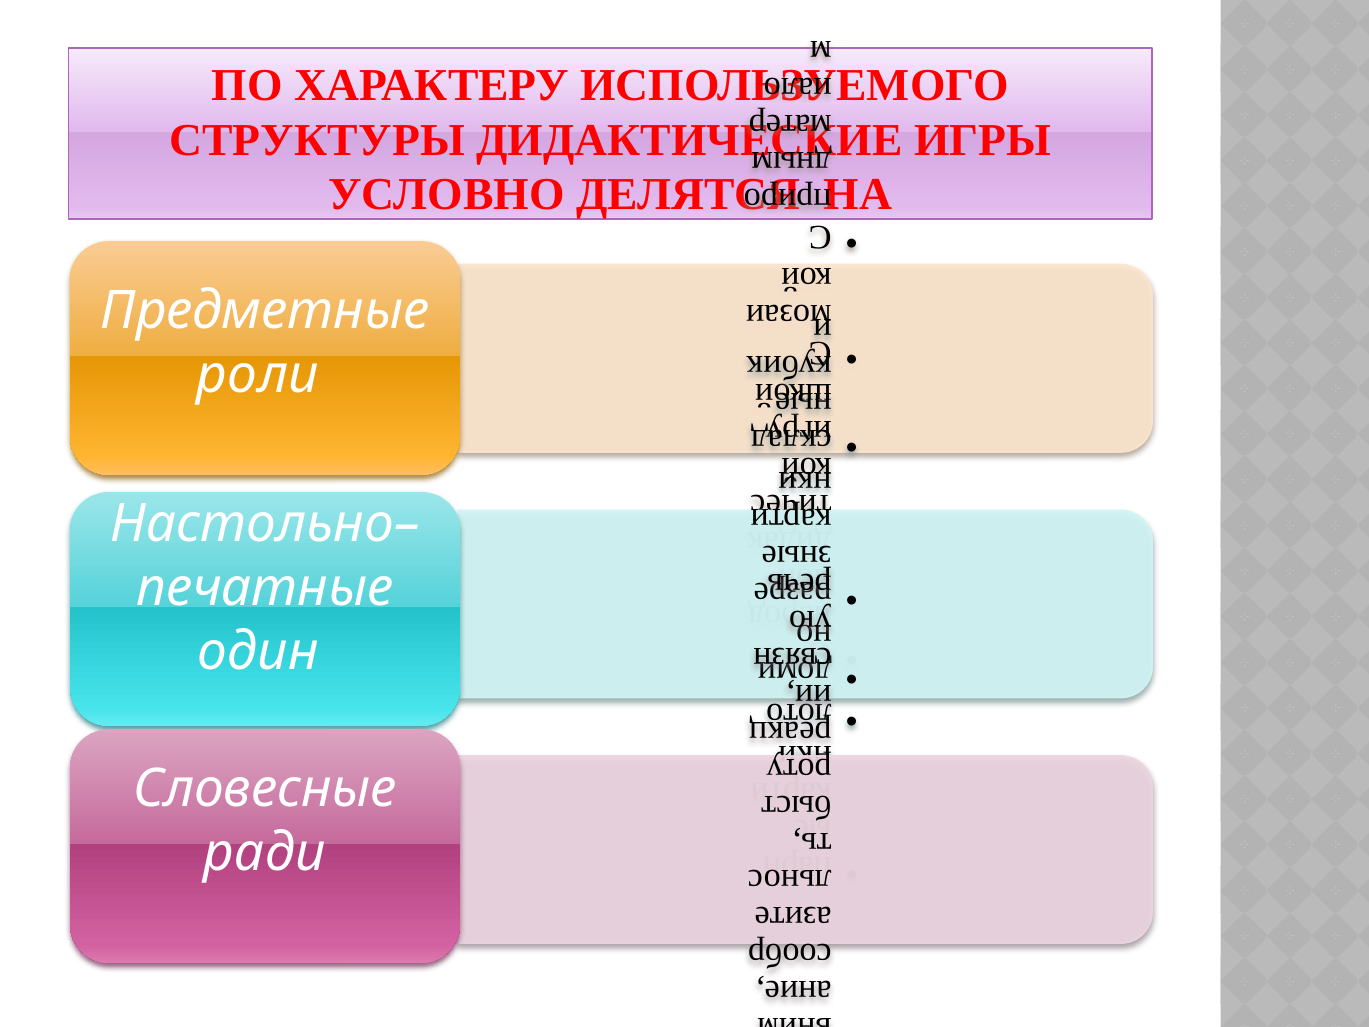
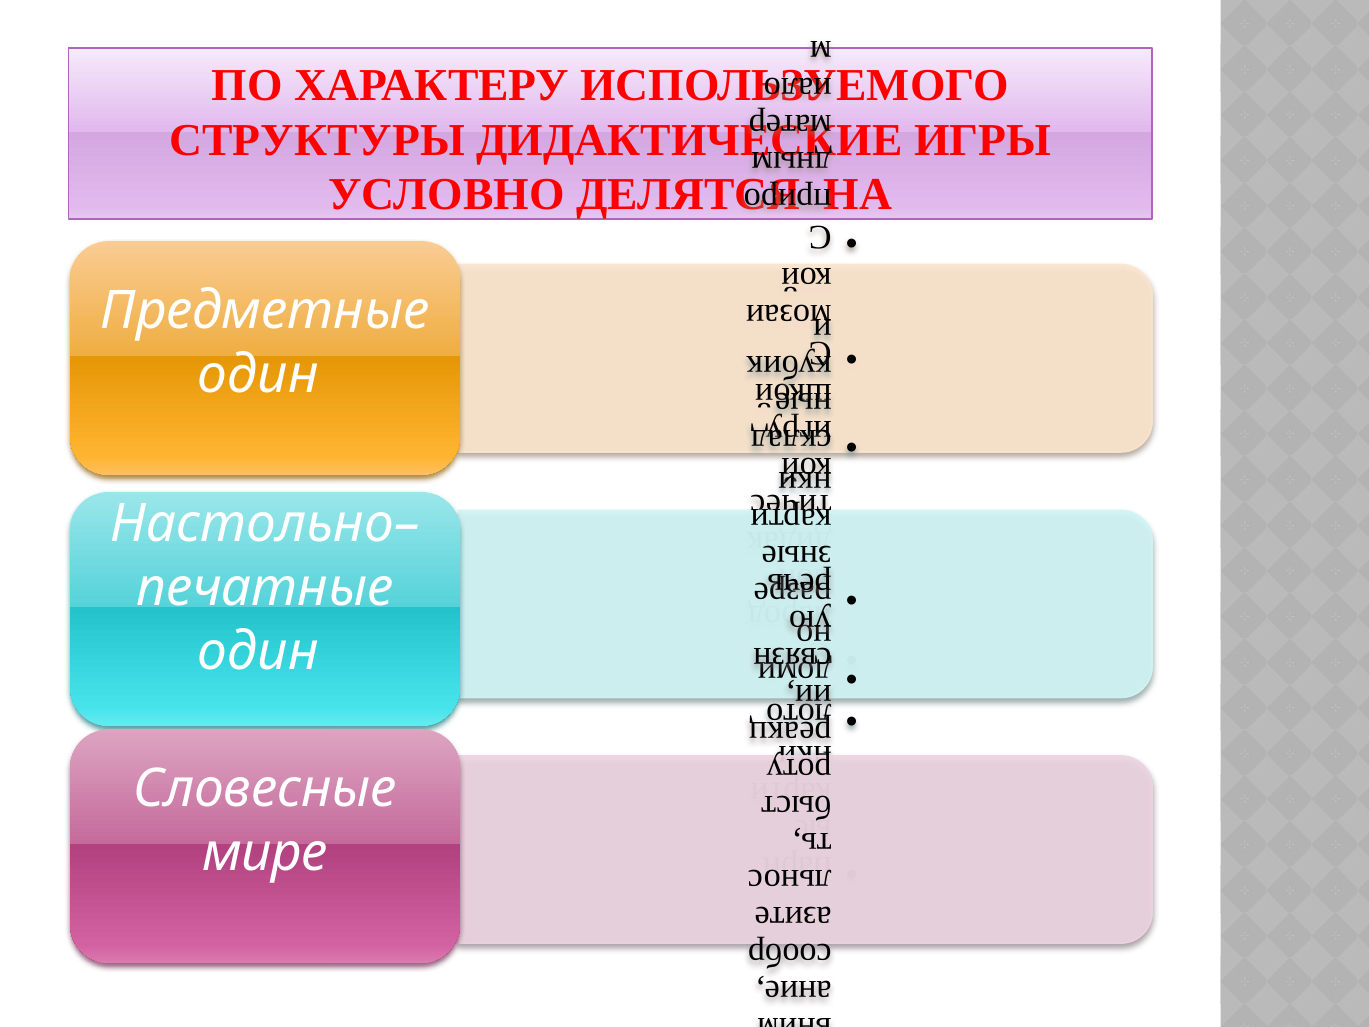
роли: роли -> один (258, 375)
ради: ради -> мире (265, 853)
